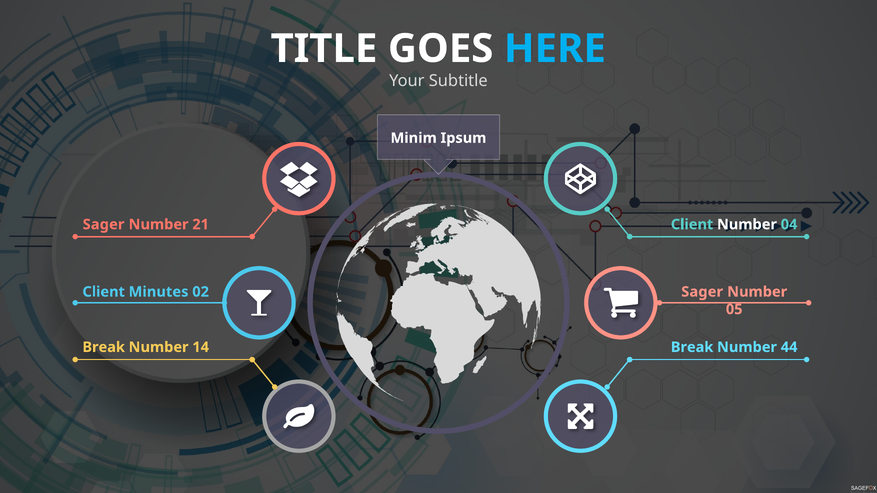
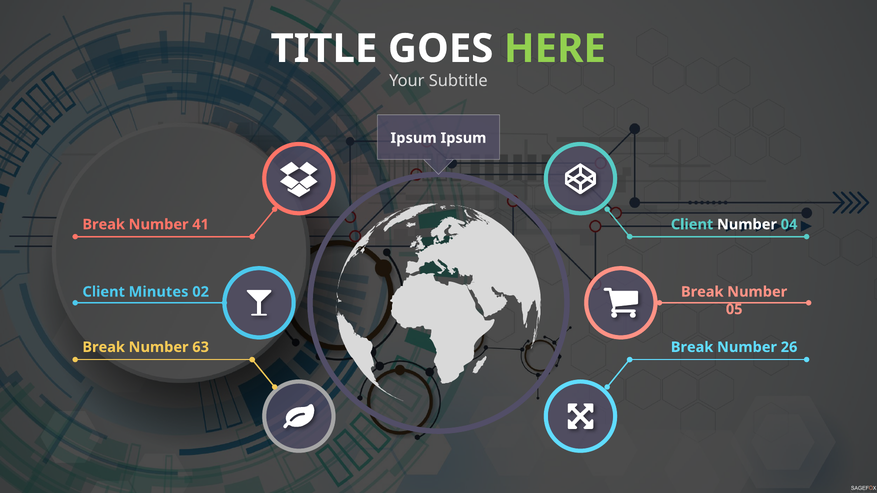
HERE colour: light blue -> light green (555, 49)
Minim: Minim -> Ipsum (414, 138)
Sager: Sager -> Break (104, 225)
21: 21 -> 41 (201, 225)
Sager: Sager -> Break (702, 292)
14: 14 -> 63 (201, 347)
44: 44 -> 26 (789, 347)
